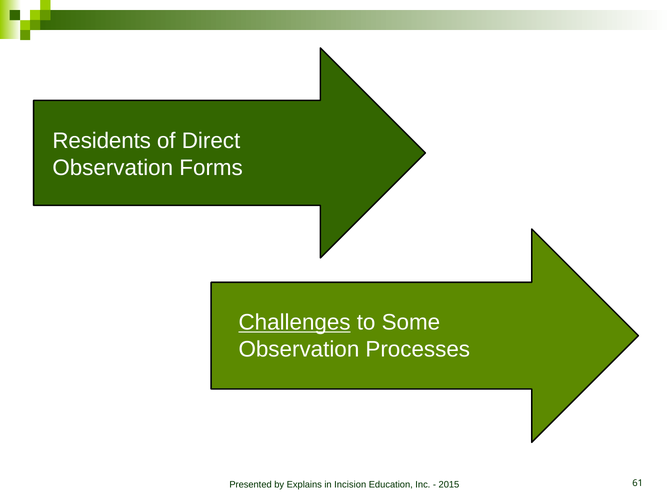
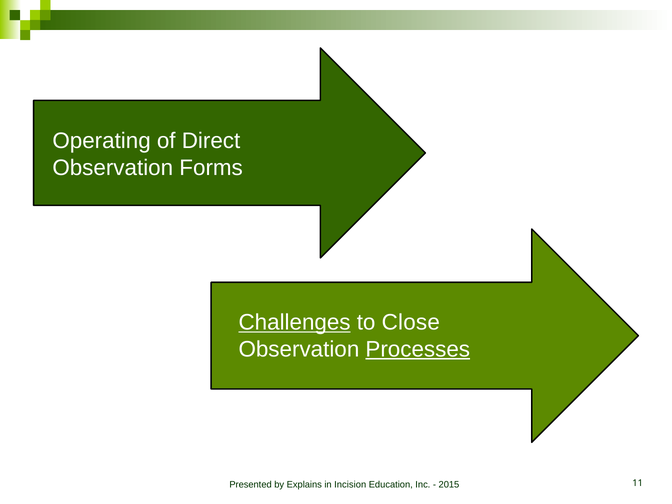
Residents: Residents -> Operating (102, 141)
Some: Some -> Close (411, 322)
Processes underline: none -> present (418, 349)
61: 61 -> 11 (638, 483)
